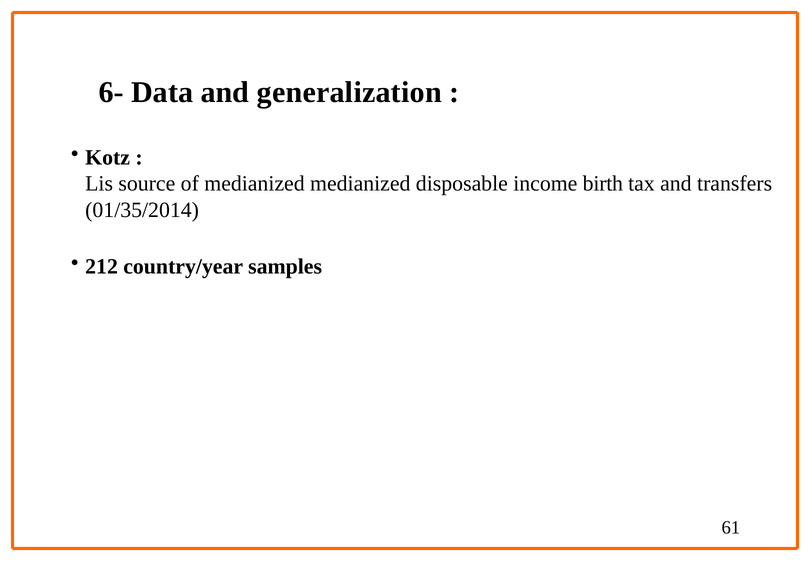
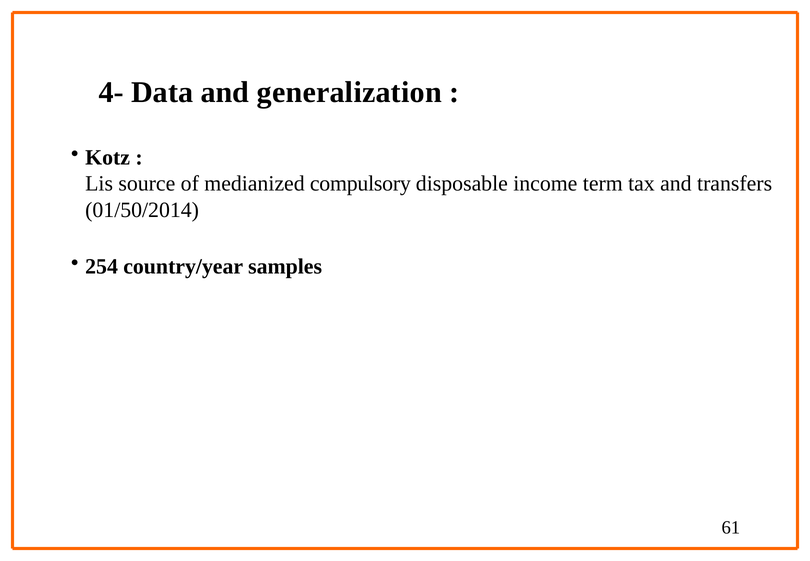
6-: 6- -> 4- (111, 92)
medianized medianized: medianized -> compulsory (360, 184)
birth: birth -> term (603, 184)
01/35/2014: 01/35/2014 -> 01/50/2014 (142, 210)
212: 212 -> 254 (102, 267)
